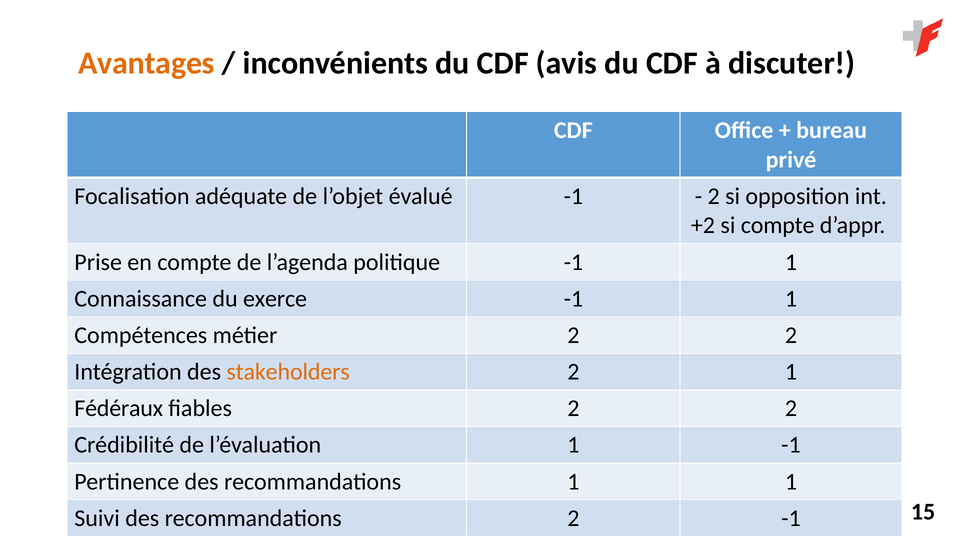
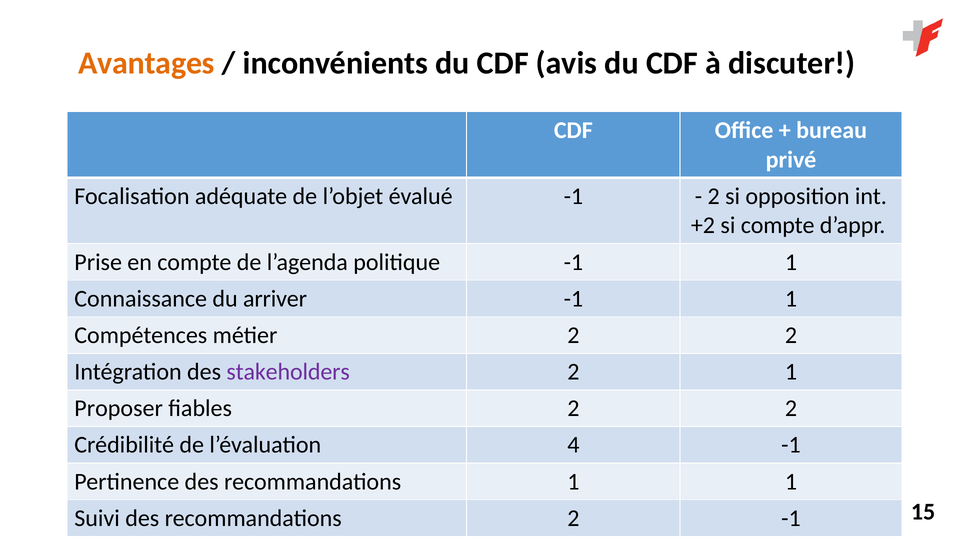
exerce: exerce -> arriver (275, 298)
stakeholders colour: orange -> purple (288, 372)
Fédéraux: Fédéraux -> Proposer (119, 408)
l’évaluation 1: 1 -> 4 (573, 445)
